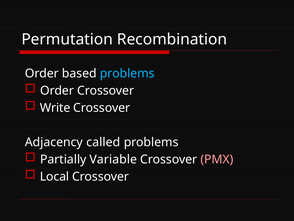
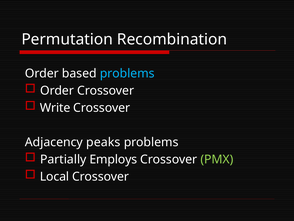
called: called -> peaks (103, 142)
Variable: Variable -> Employs (113, 159)
PMX colour: pink -> light green (217, 159)
